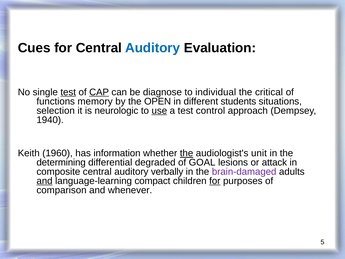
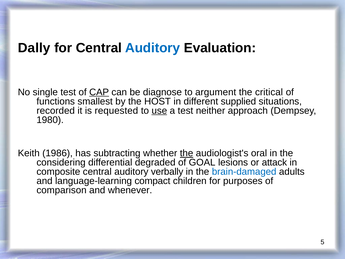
Cues: Cues -> Dally (34, 48)
test underline: present -> none (68, 92)
individual: individual -> argument (216, 92)
memory: memory -> smallest (95, 101)
OPEN: OPEN -> HOST (158, 101)
students: students -> supplied (238, 101)
selection: selection -> recorded (56, 111)
neurologic: neurologic -> requested (116, 111)
control: control -> neither (211, 111)
1940: 1940 -> 1980 (50, 120)
1960: 1960 -> 1986 (58, 153)
information: information -> subtracting (117, 153)
unit: unit -> oral (259, 153)
determining: determining -> considering (61, 162)
brain-damaged colour: purple -> blue (244, 171)
and underline: present -> none (44, 181)
for underline: present -> none (215, 181)
